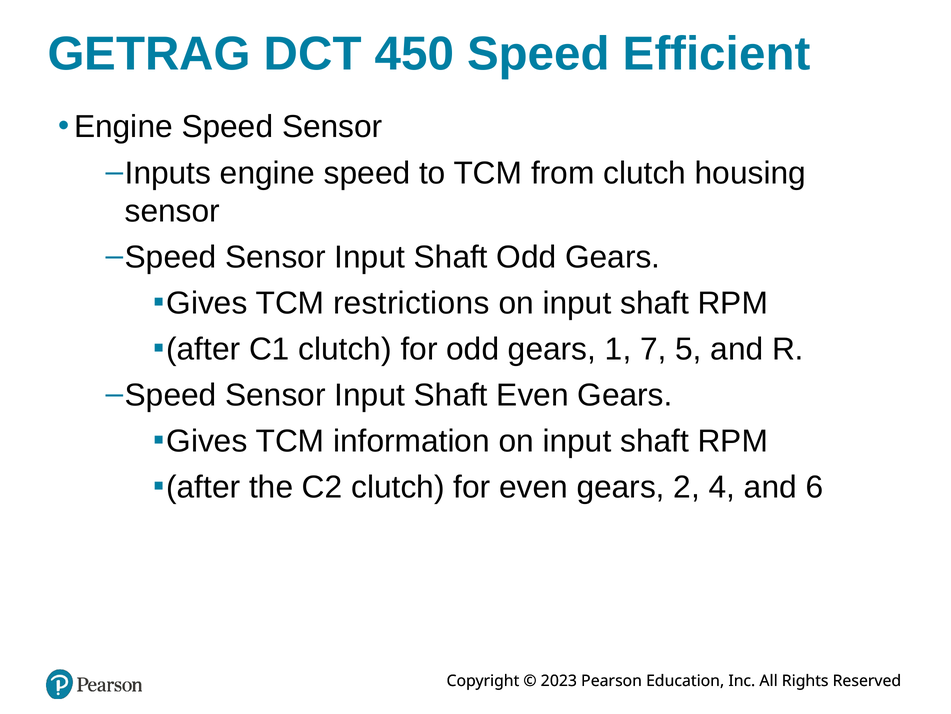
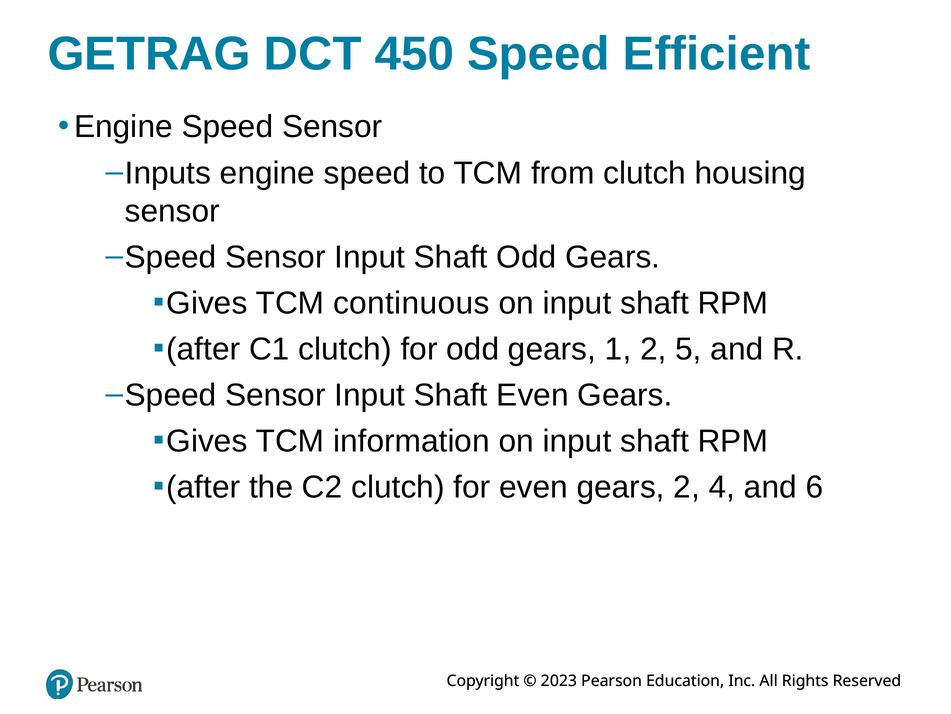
restrictions: restrictions -> continuous (411, 303)
1 7: 7 -> 2 (653, 349)
